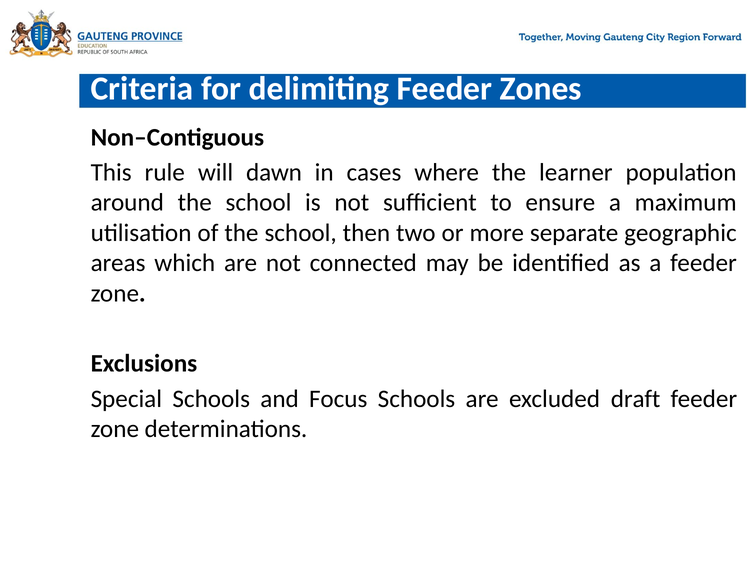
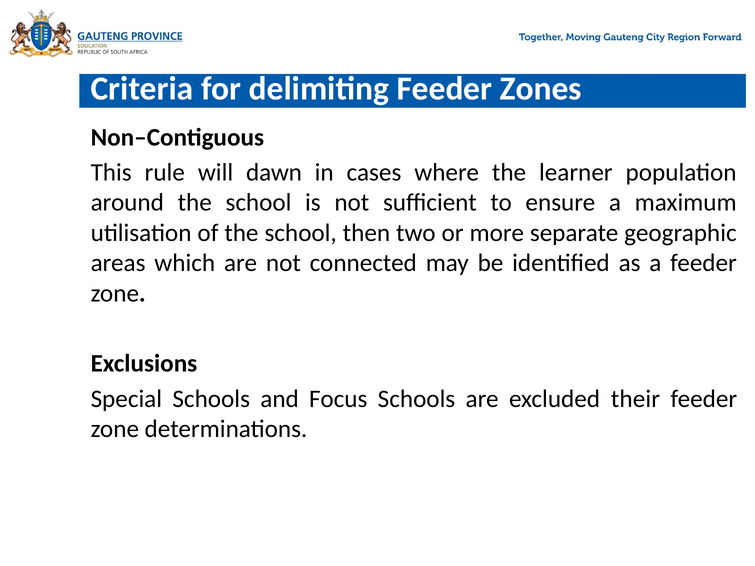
draft: draft -> their (635, 399)
